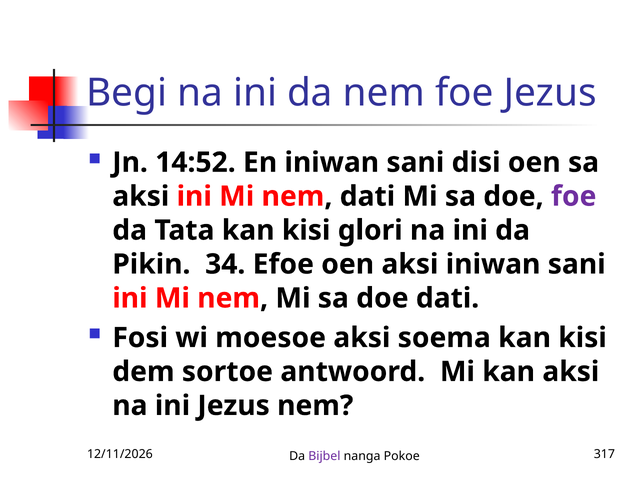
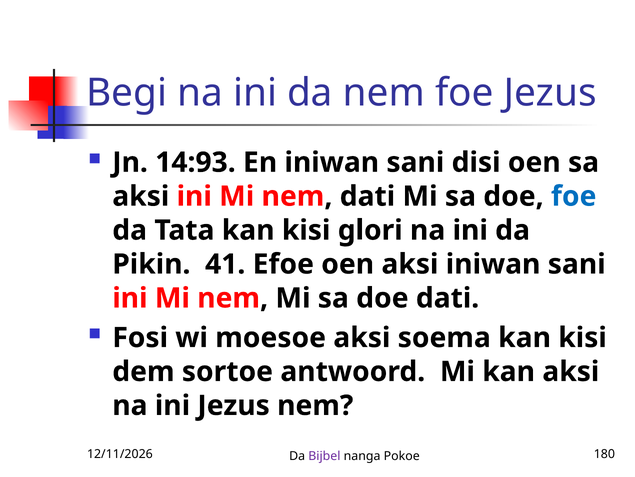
14:52: 14:52 -> 14:93 (195, 162)
foe colour: purple -> blue (574, 196)
34: 34 -> 41 (225, 264)
317: 317 -> 180 (604, 454)
